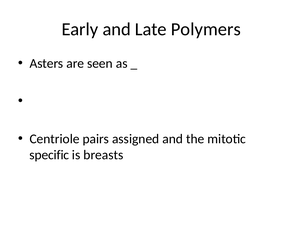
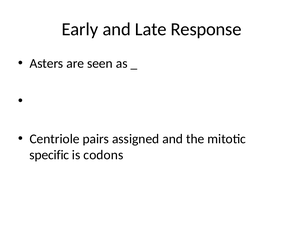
Polymers: Polymers -> Response (206, 29)
breasts: breasts -> codons (103, 155)
